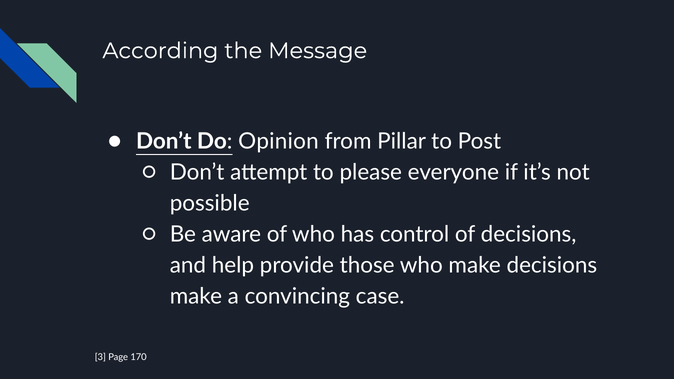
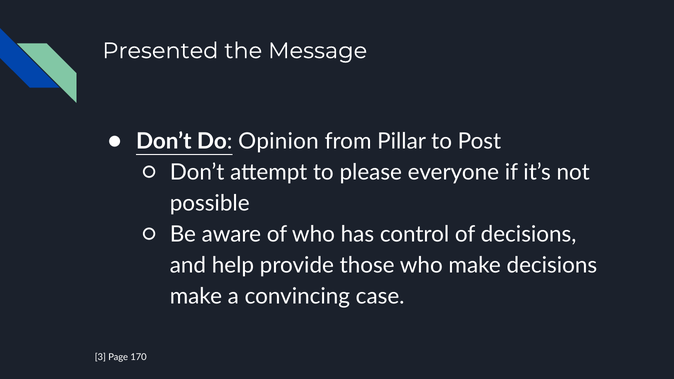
According: According -> Presented (160, 51)
